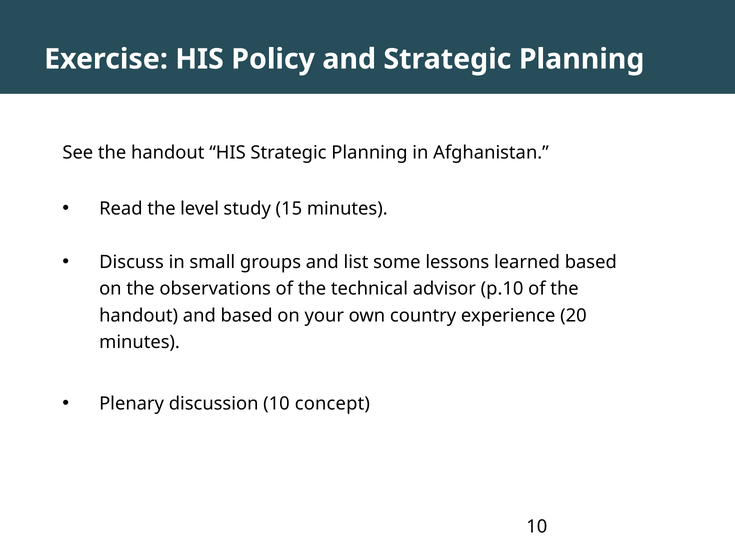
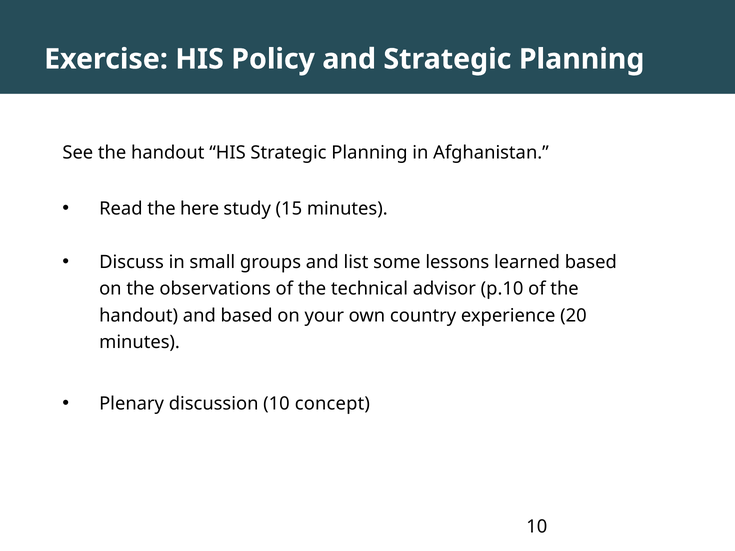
level: level -> here (200, 209)
